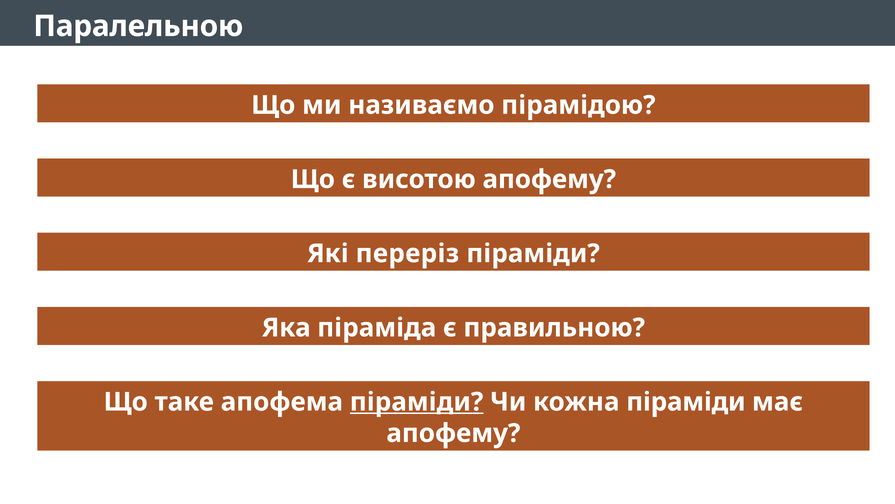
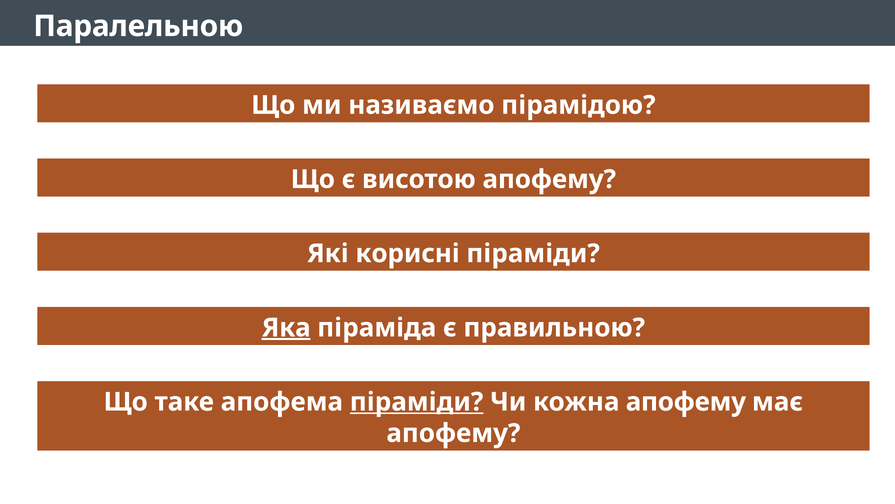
переріз: переріз -> корисні (408, 253)
Яка underline: none -> present (286, 327)
кожна піраміди: піраміди -> апофему (686, 402)
